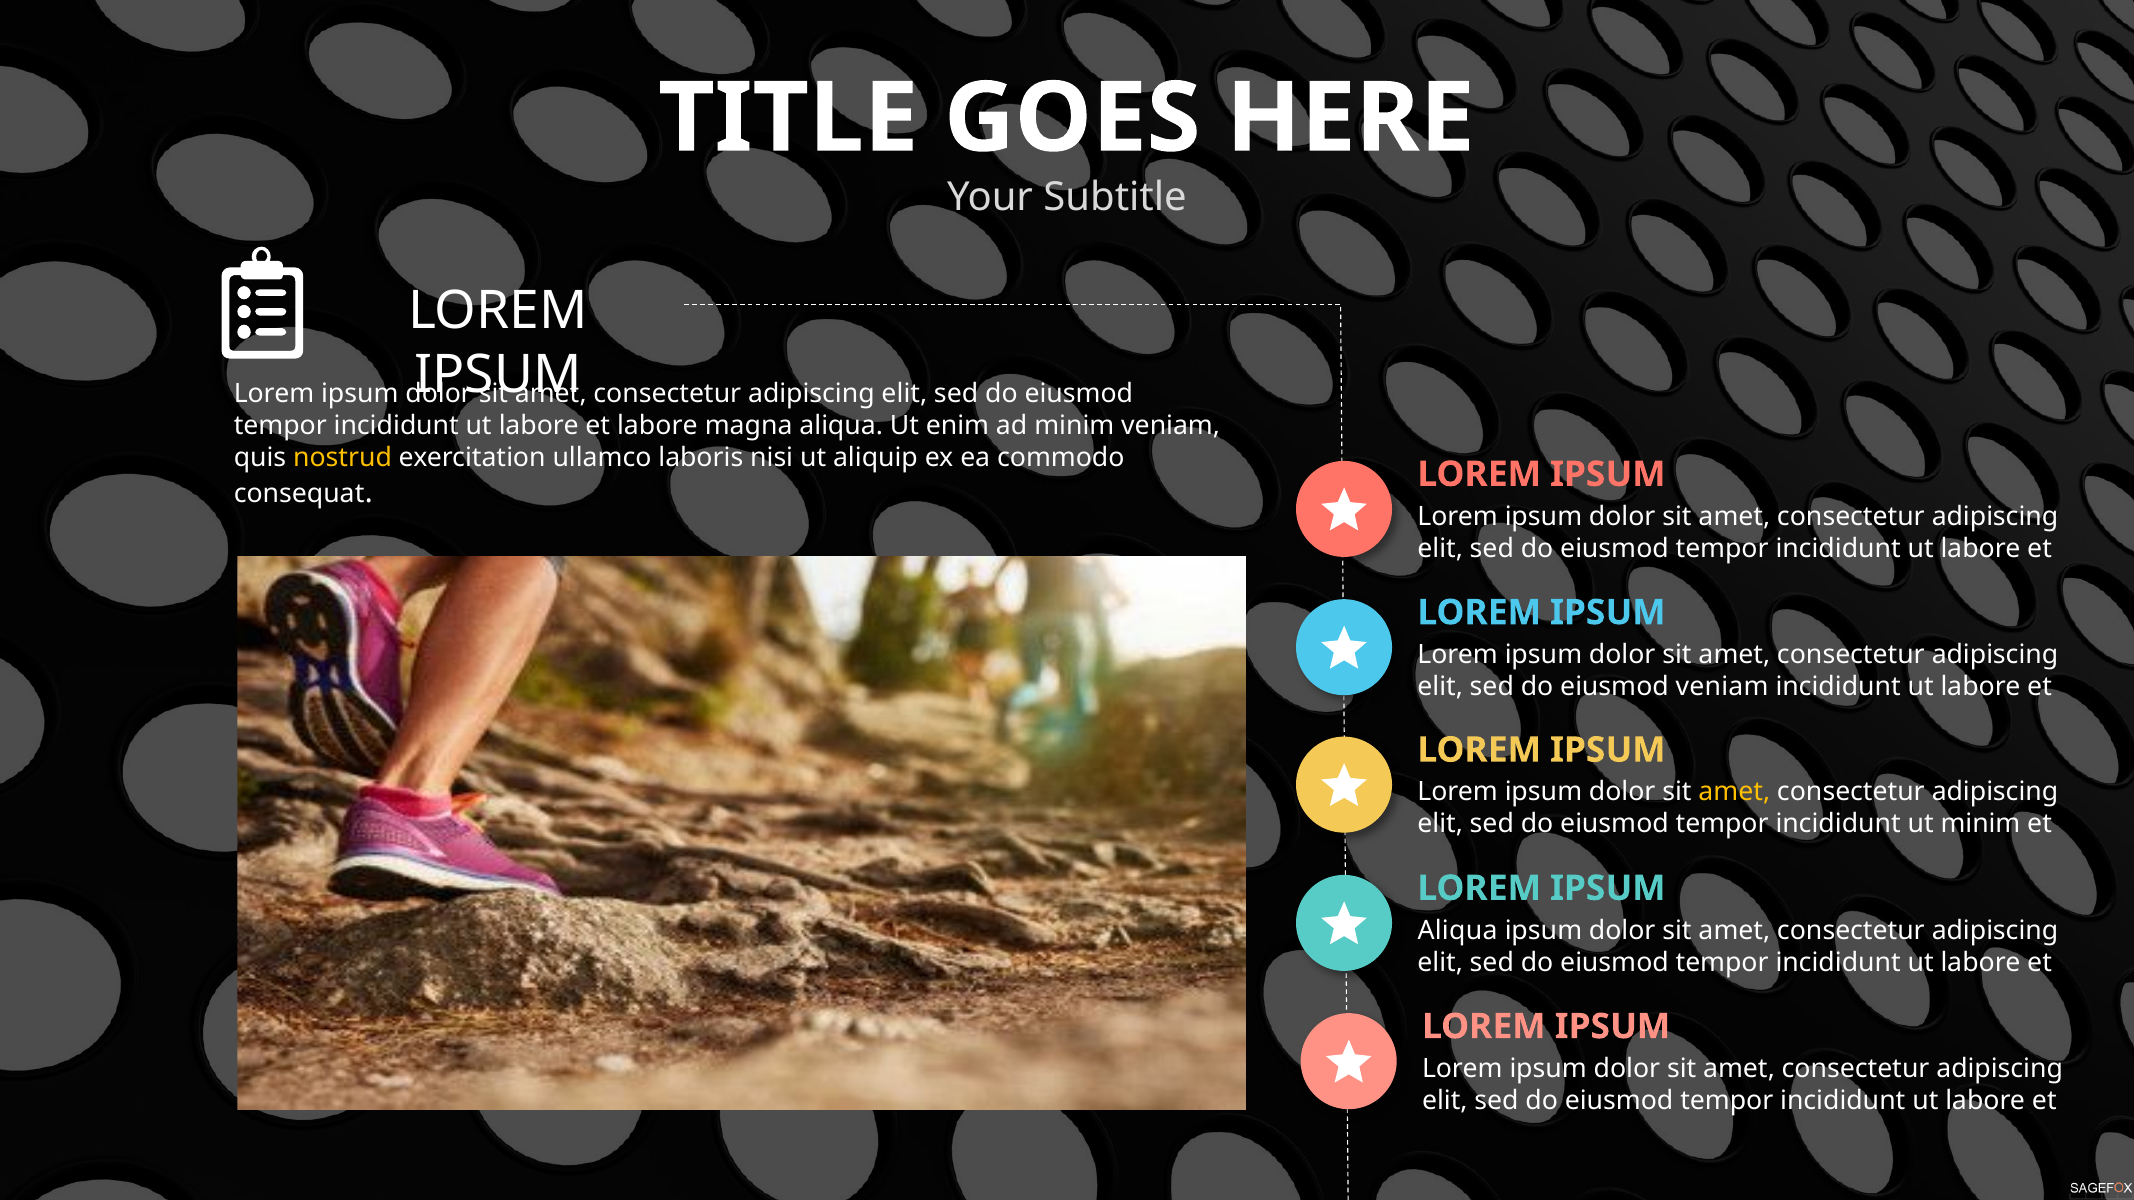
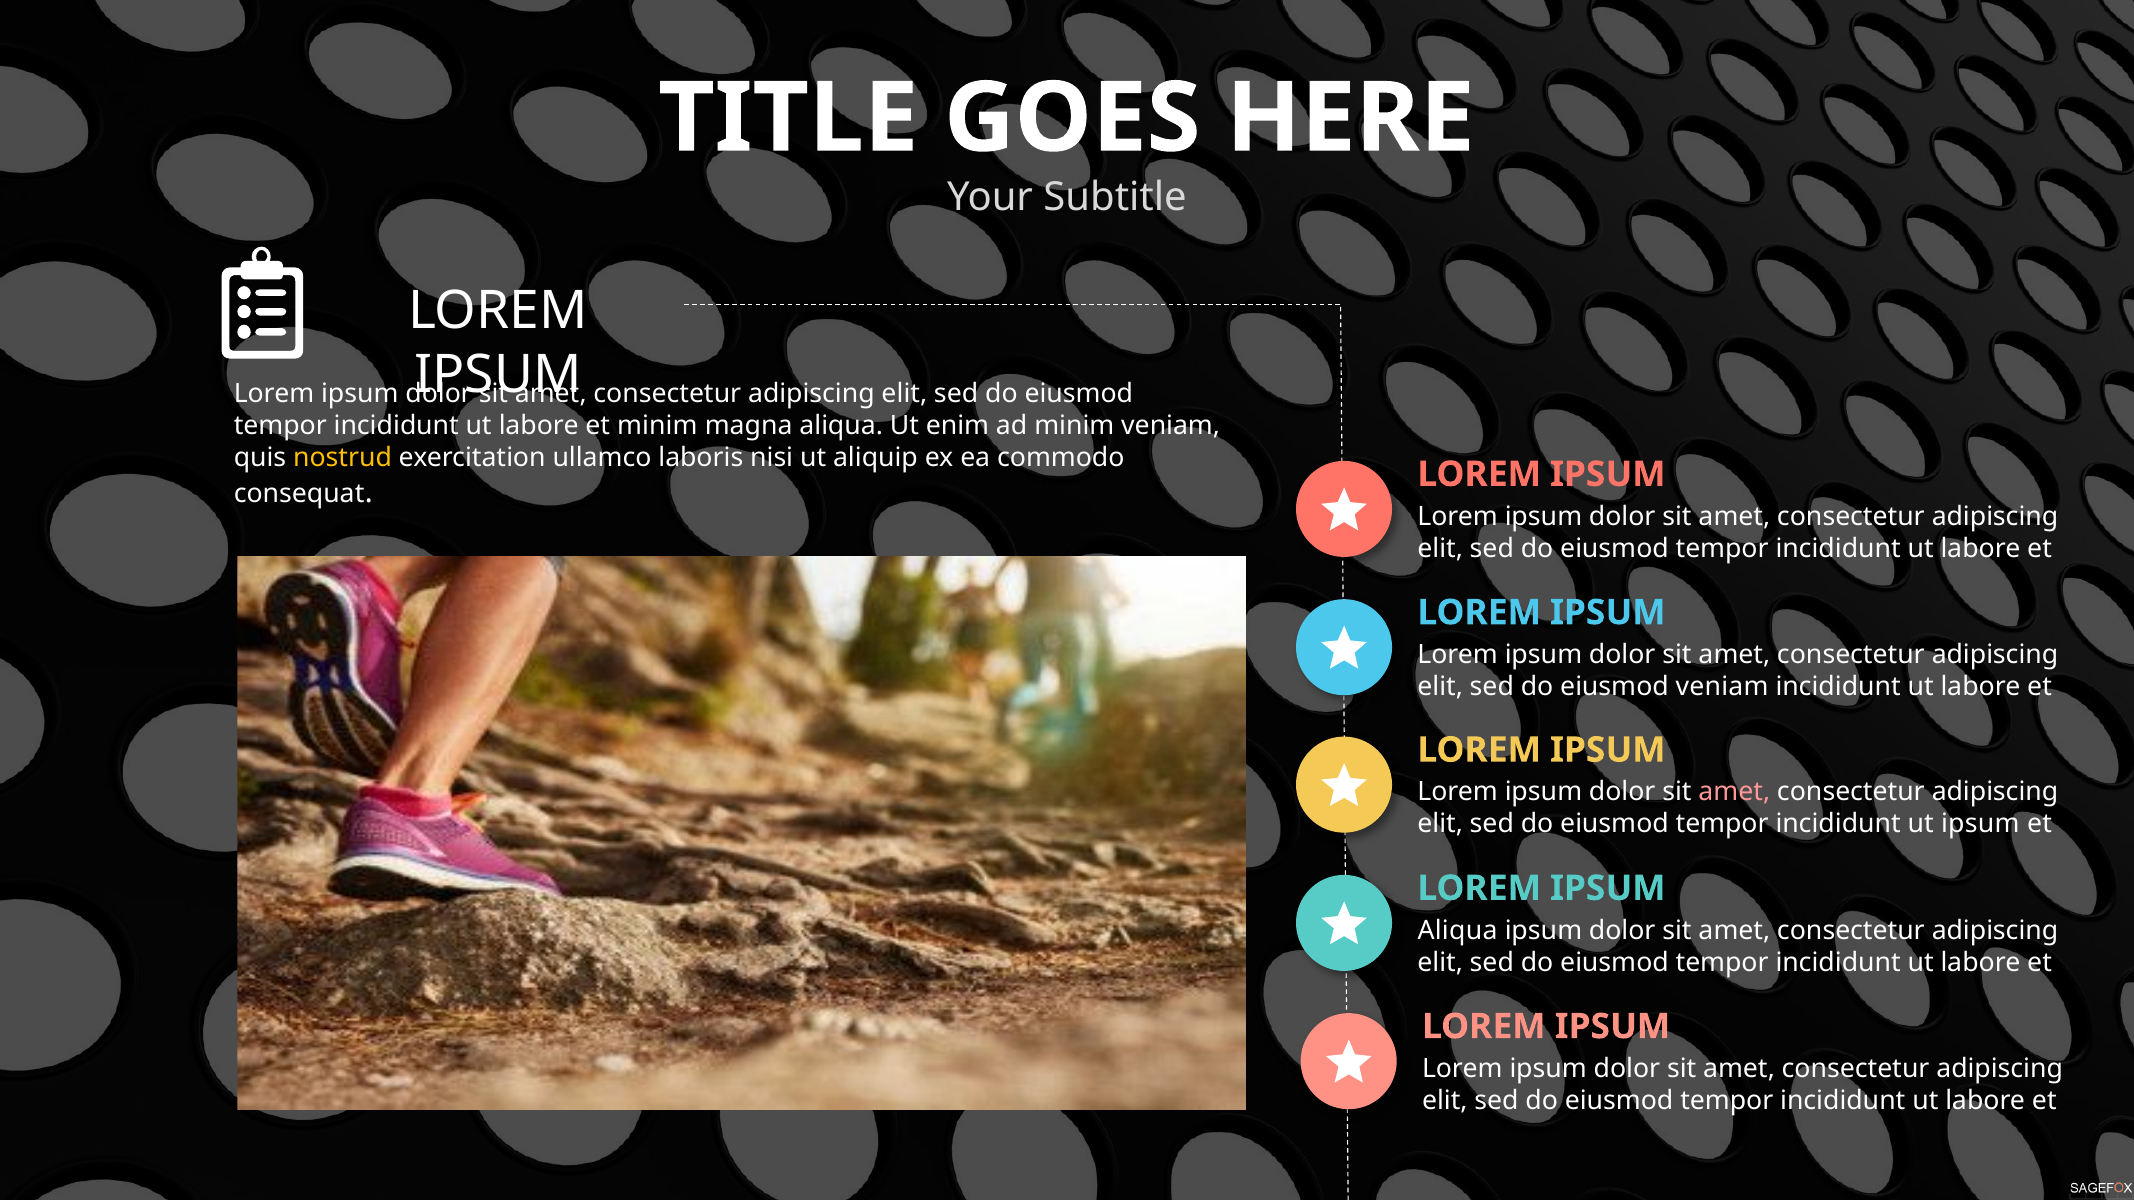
et labore: labore -> minim (657, 426)
amet colour: yellow -> pink (1734, 792)
ut minim: minim -> ipsum (1980, 824)
